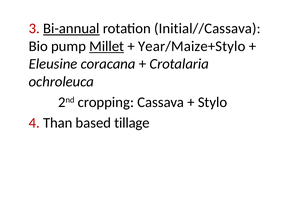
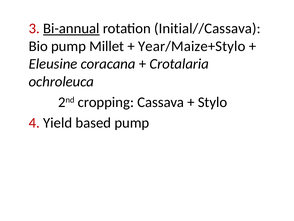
Millet underline: present -> none (107, 46)
Than: Than -> Yield (58, 123)
based tillage: tillage -> pump (132, 123)
